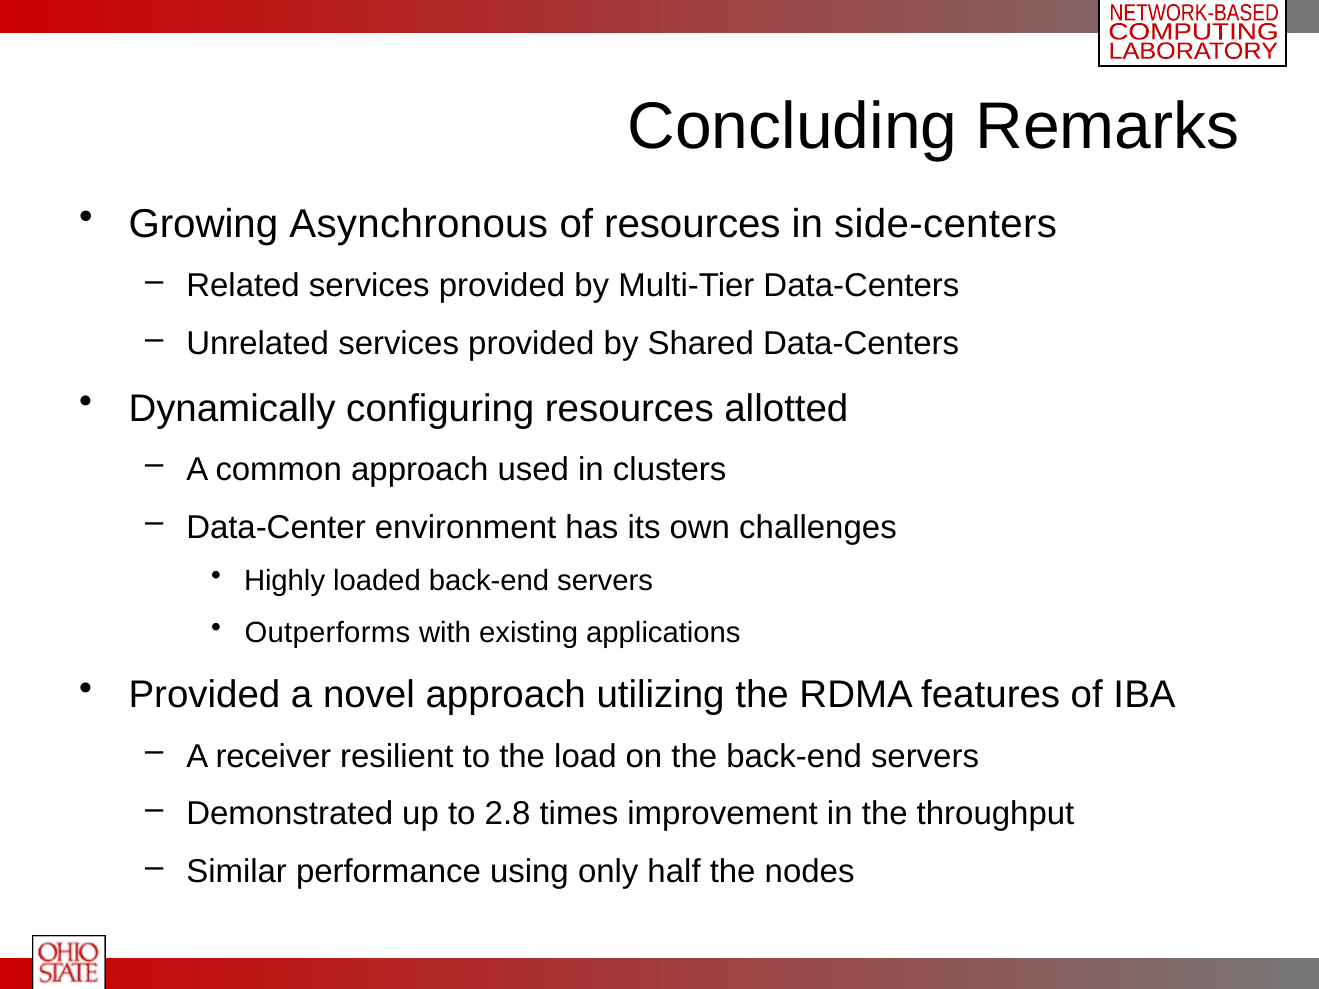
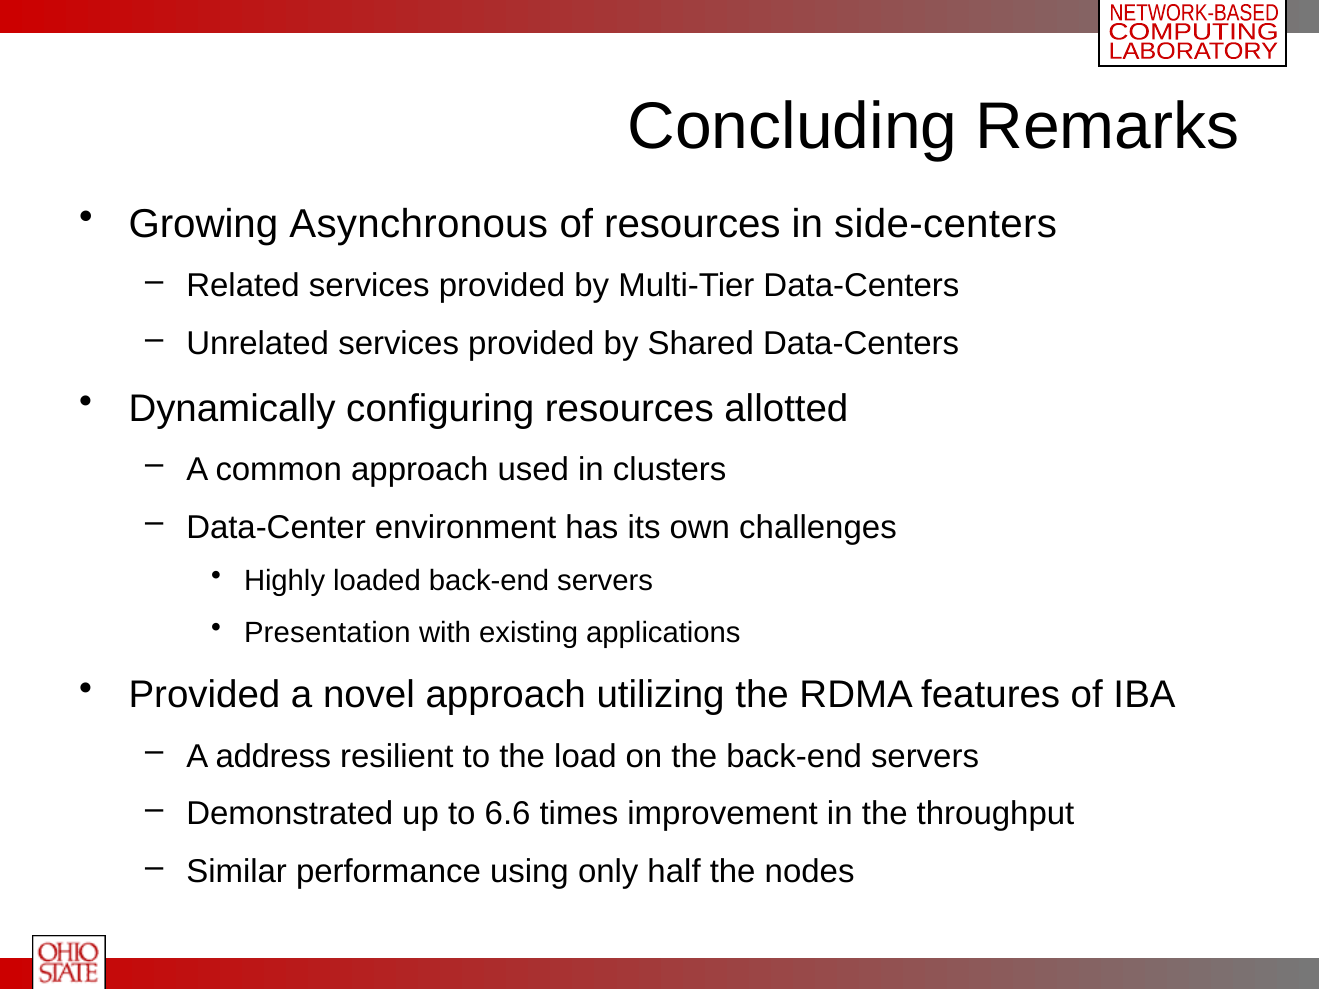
Outperforms: Outperforms -> Presentation (327, 633)
receiver: receiver -> address (273, 756)
2.8: 2.8 -> 6.6 (508, 814)
